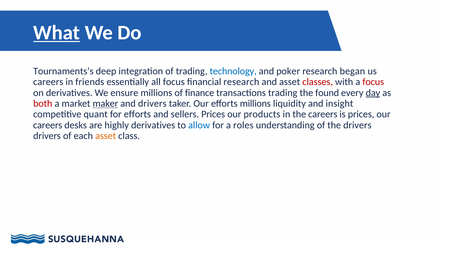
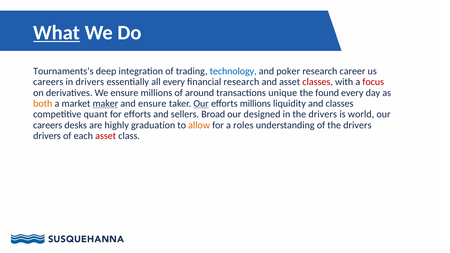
began: began -> career (352, 71)
in friends: friends -> drivers (90, 82)
all focus: focus -> every (174, 82)
finance: finance -> around (200, 93)
transactions trading: trading -> unique (283, 93)
day underline: present -> none (373, 93)
both colour: red -> orange (43, 104)
and drivers: drivers -> ensure (152, 104)
Our underline: none -> present (201, 104)
and insight: insight -> classes (340, 104)
sellers Prices: Prices -> Broad (213, 114)
products: products -> designed (262, 114)
in the careers: careers -> drivers (323, 114)
is prices: prices -> world (361, 114)
highly derivatives: derivatives -> graduation (153, 125)
allow colour: blue -> orange (199, 125)
asset colour: orange -> red (106, 136)
